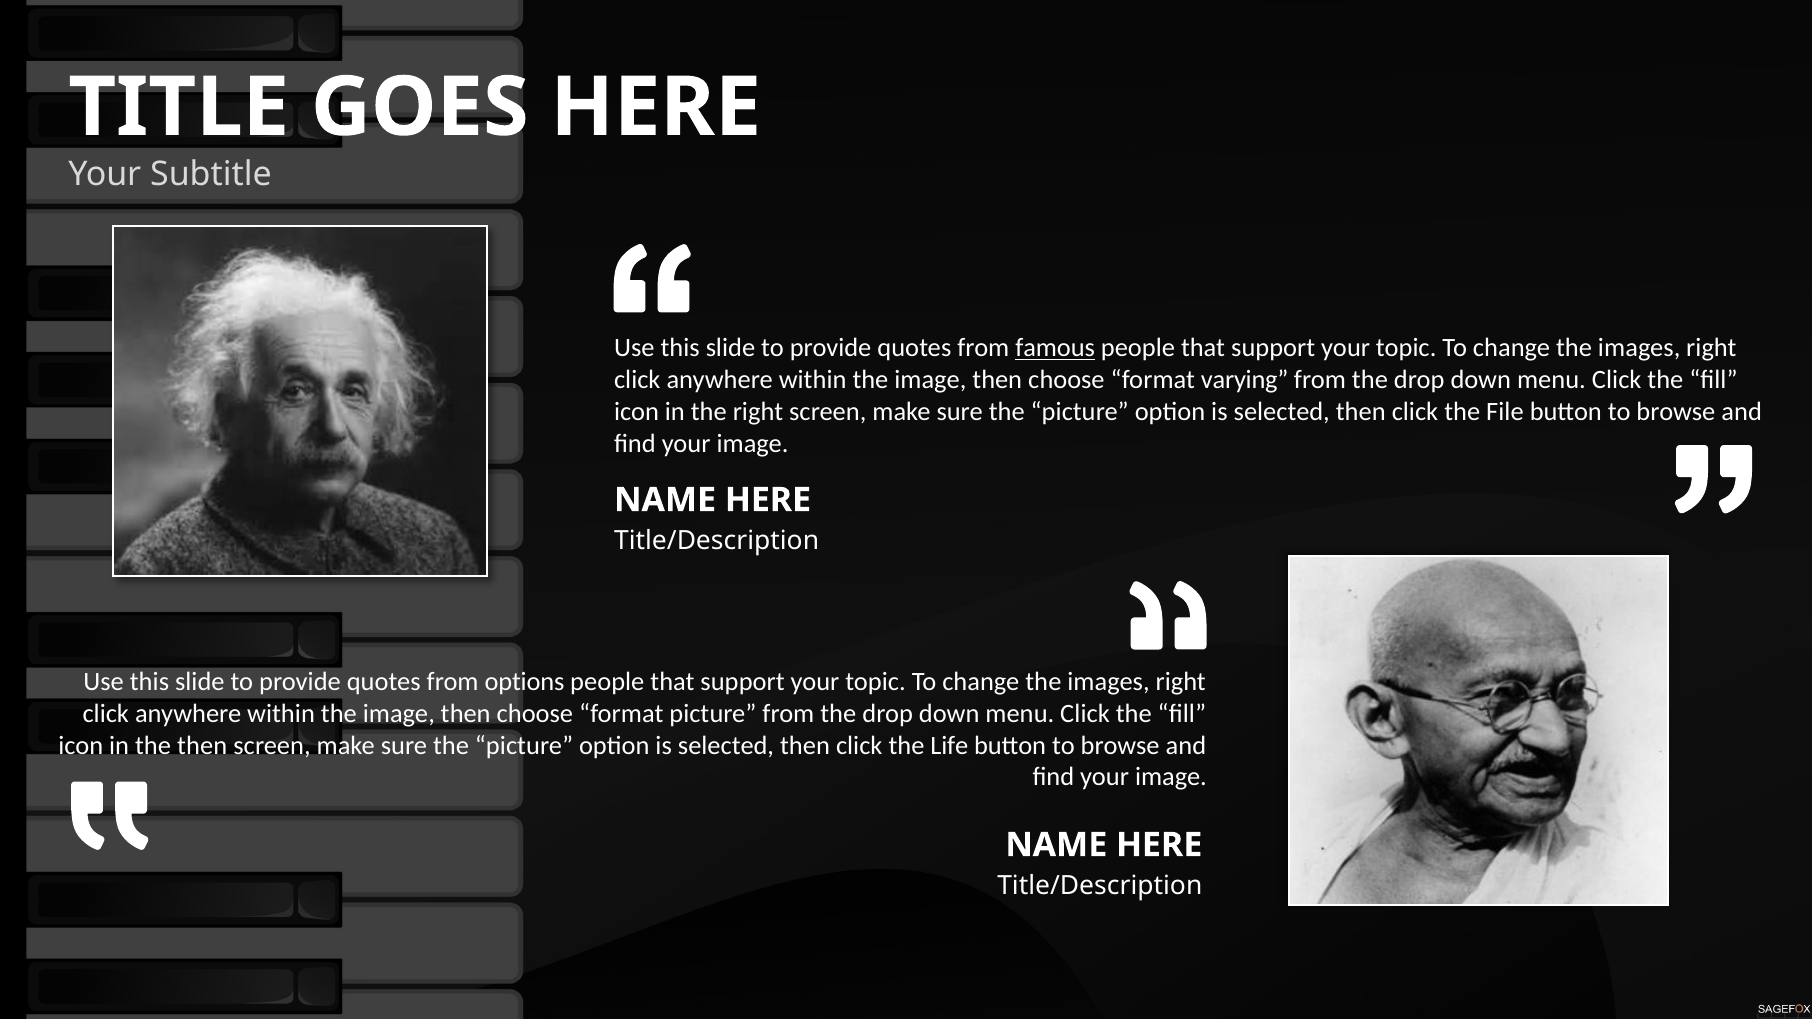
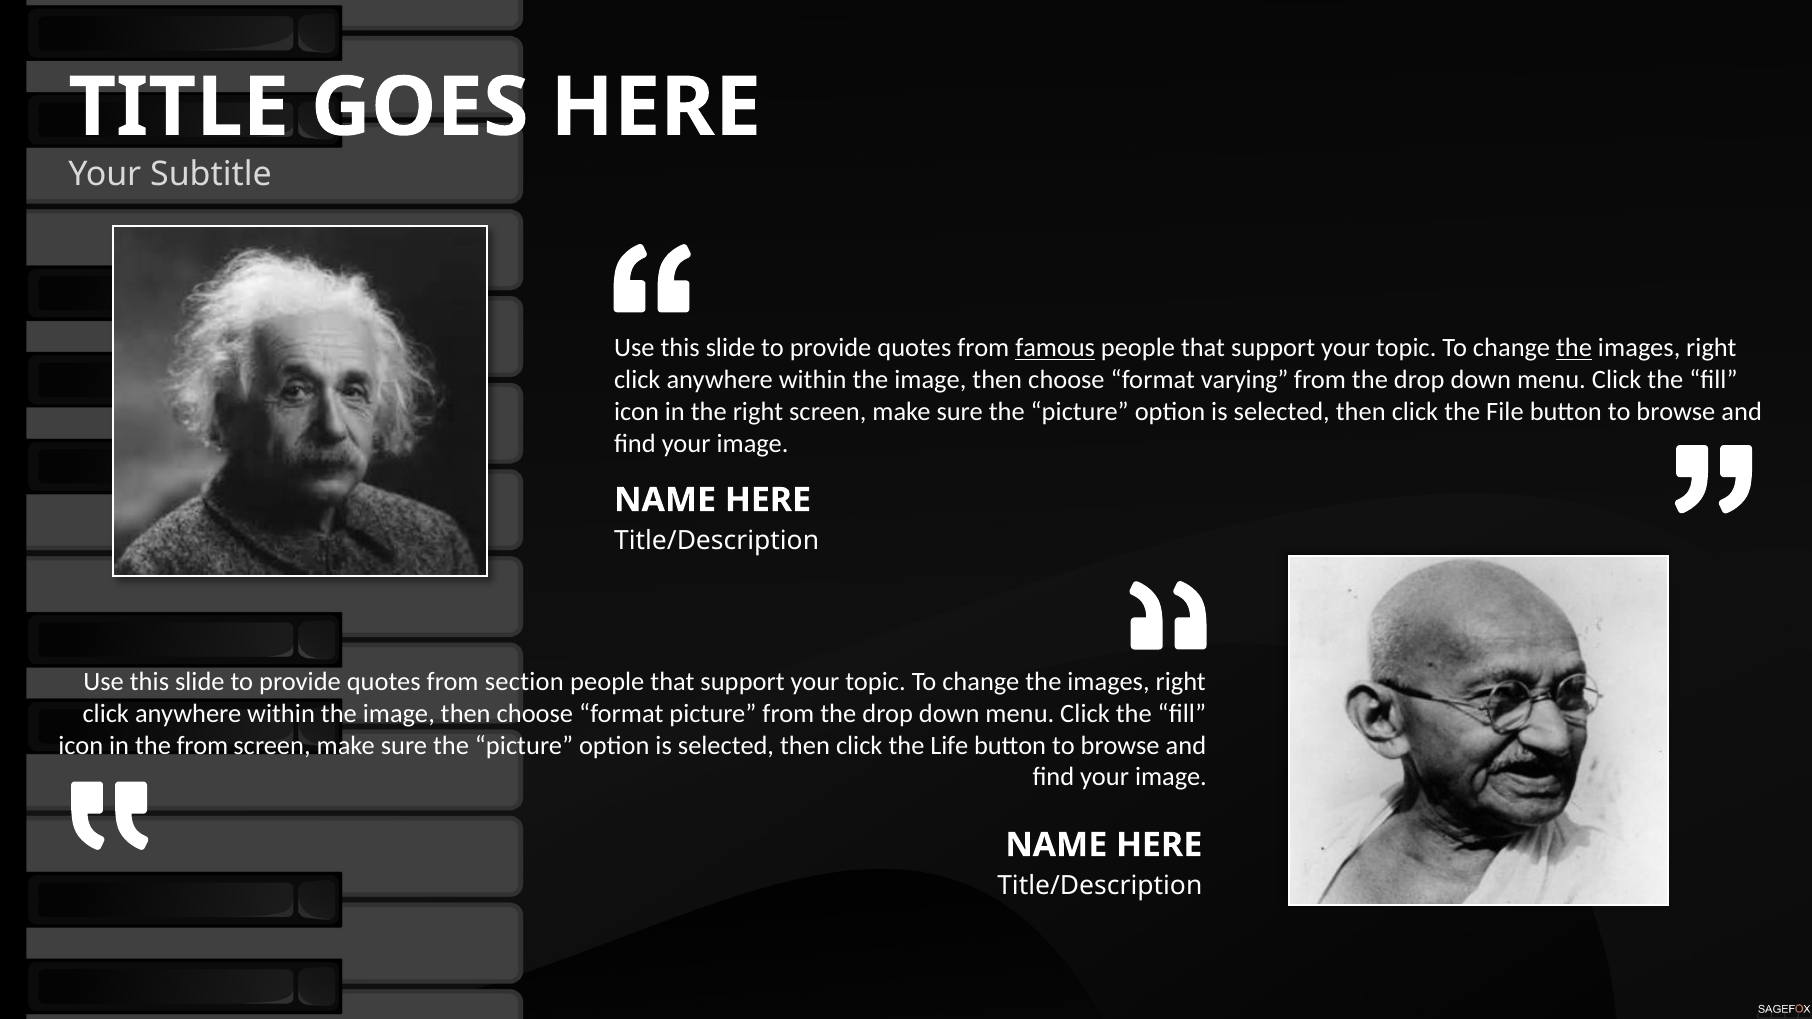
the underline: none -> present (1574, 348)
options: options -> section (524, 682)
the then: then -> from (202, 746)
